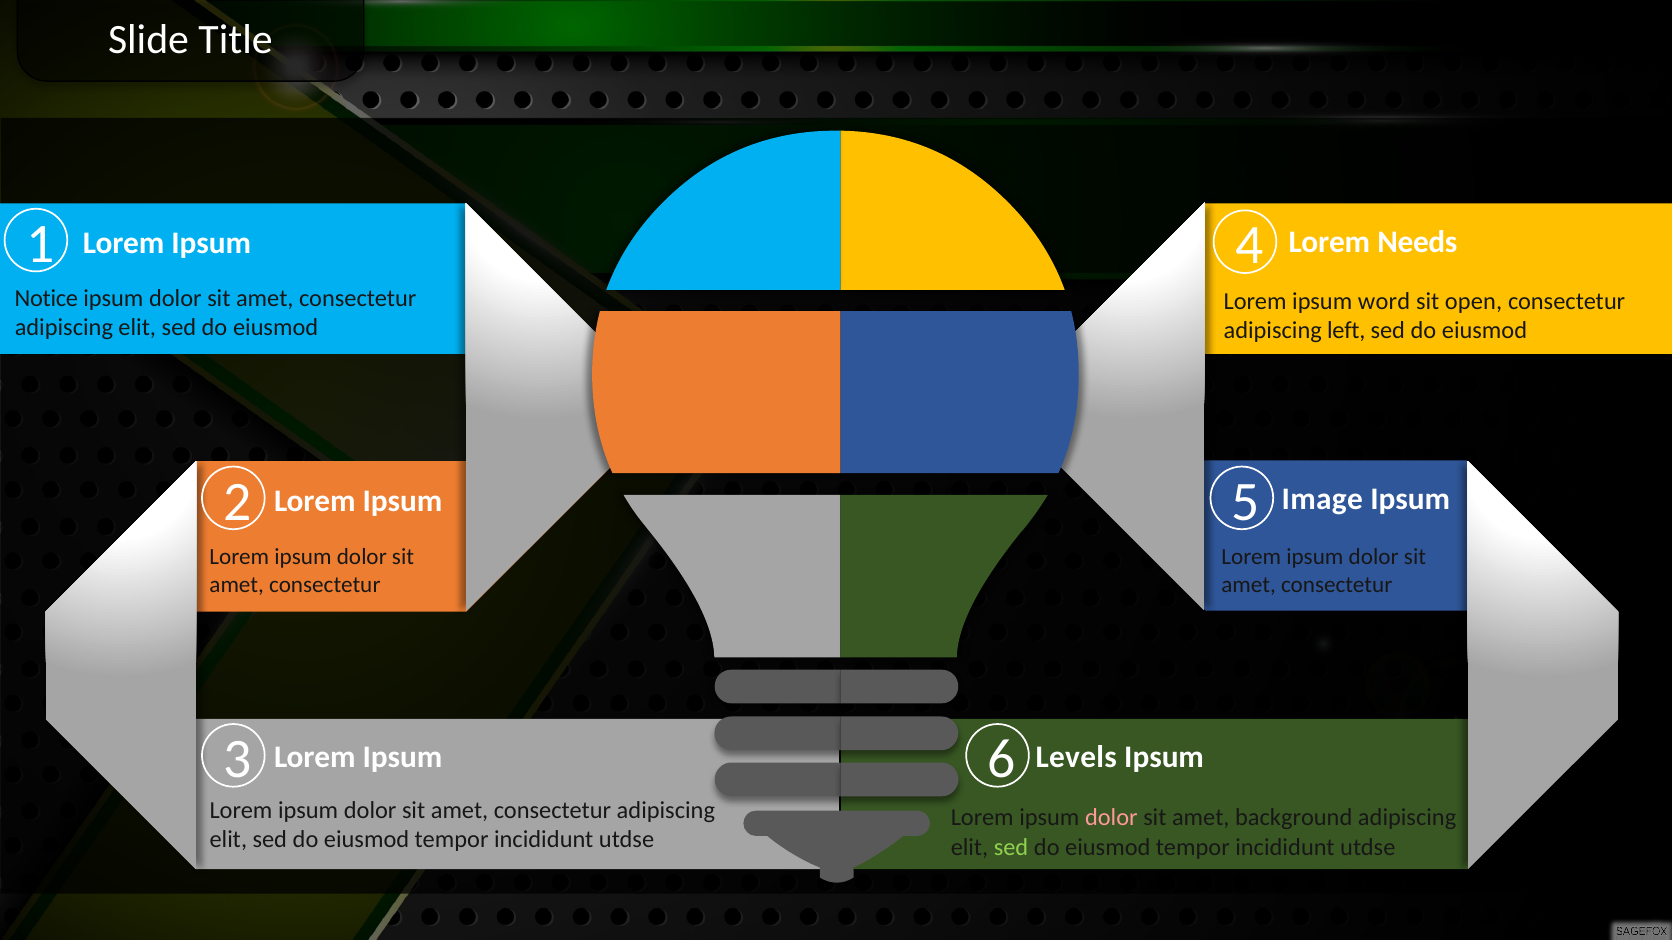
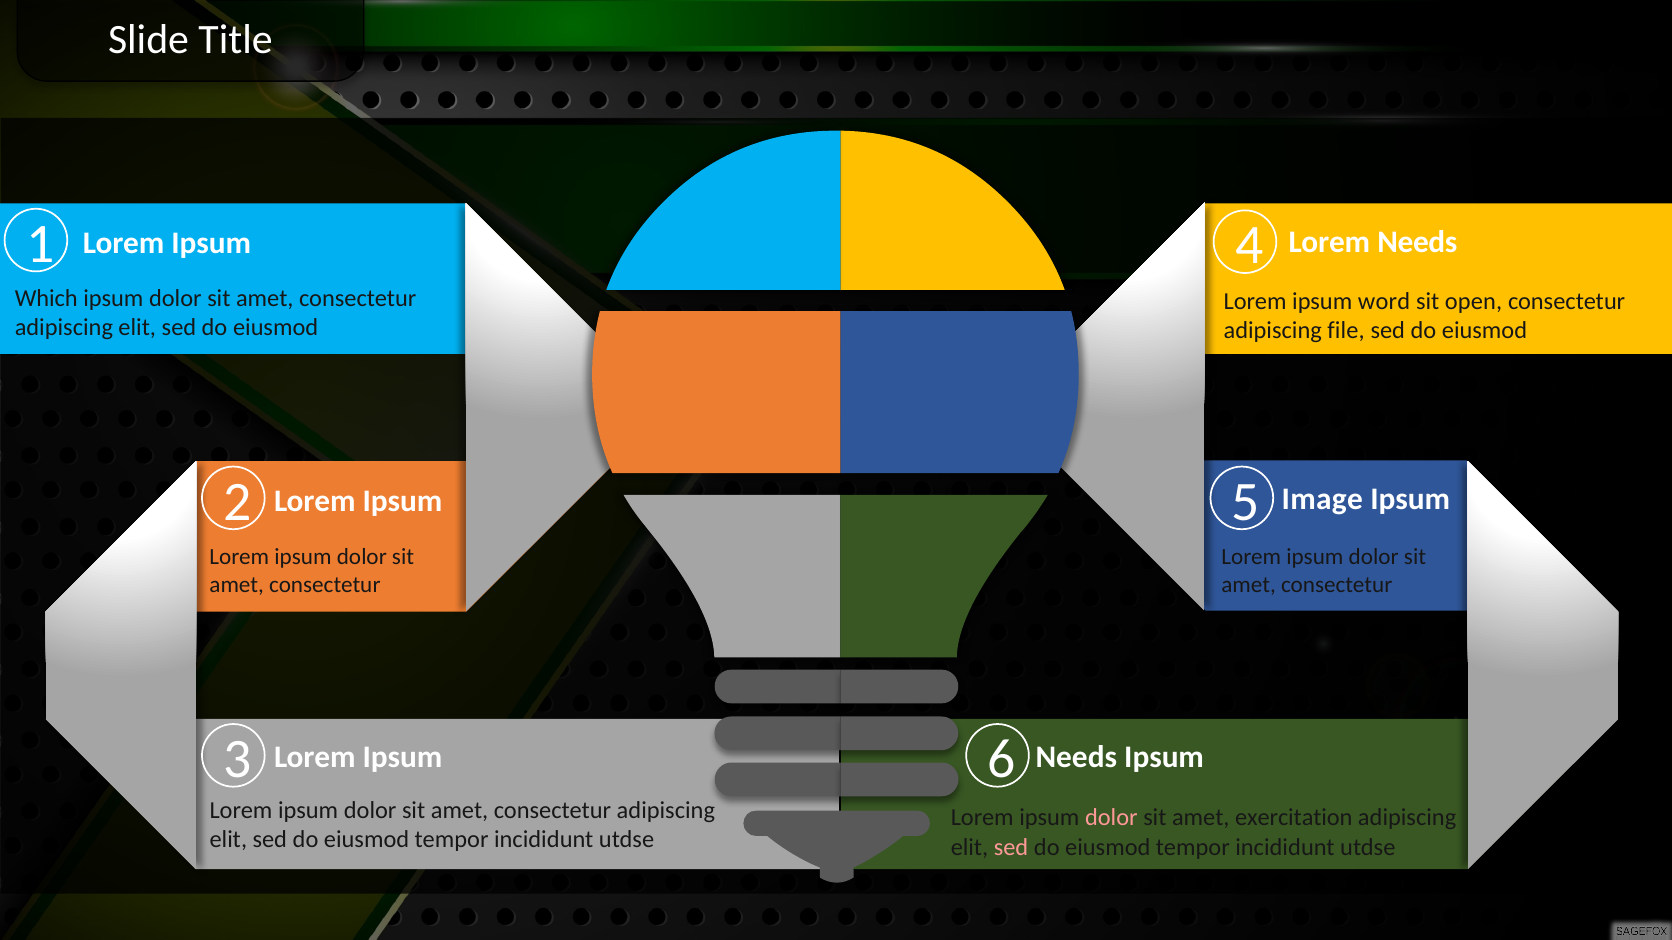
Notice: Notice -> Which (46, 298)
left: left -> file (1346, 331)
6 Levels: Levels -> Needs (1076, 757)
background: background -> exercitation (1294, 818)
sed colour: light green -> pink (1011, 847)
